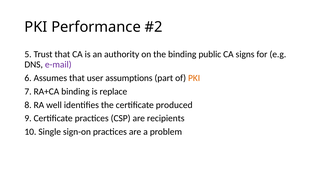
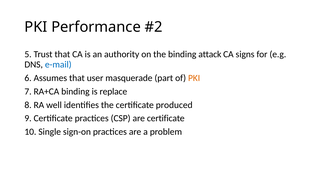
public: public -> attack (210, 54)
e-mail colour: purple -> blue (58, 64)
assumptions: assumptions -> masquerade (129, 78)
are recipients: recipients -> certificate (166, 118)
